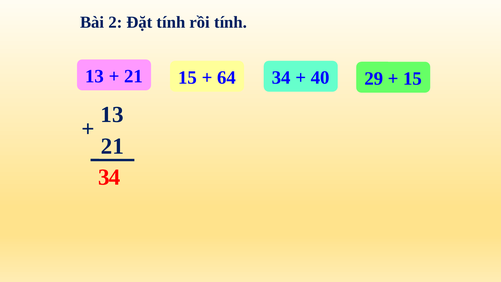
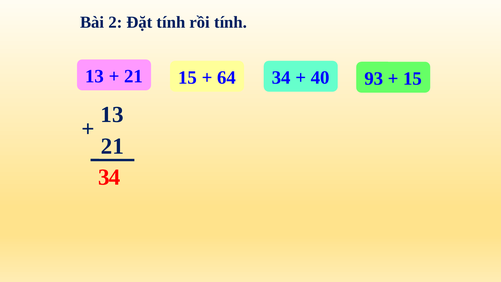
29: 29 -> 93 (374, 78)
